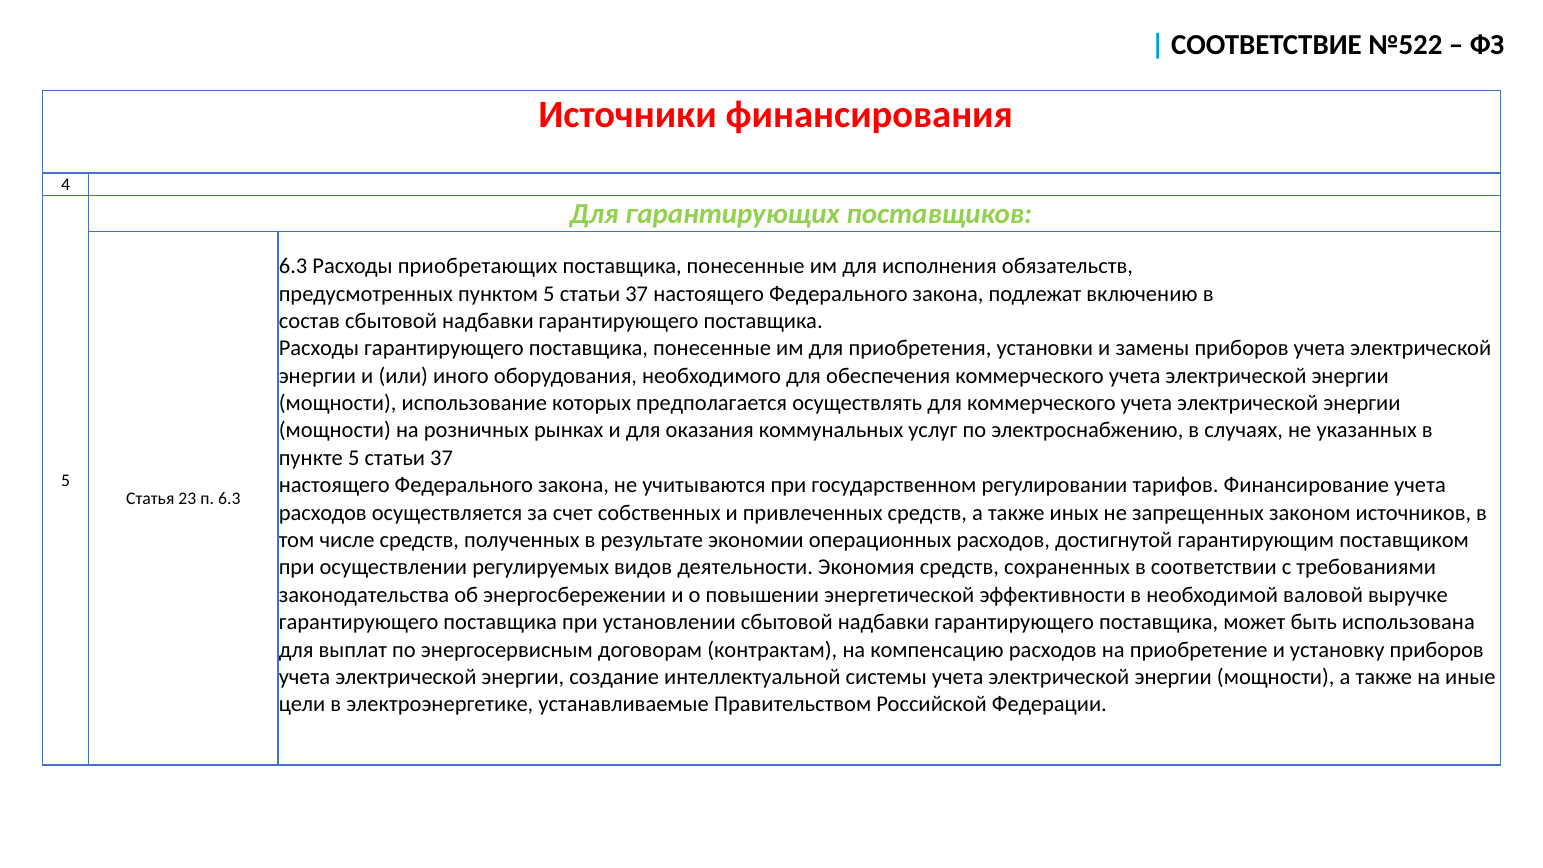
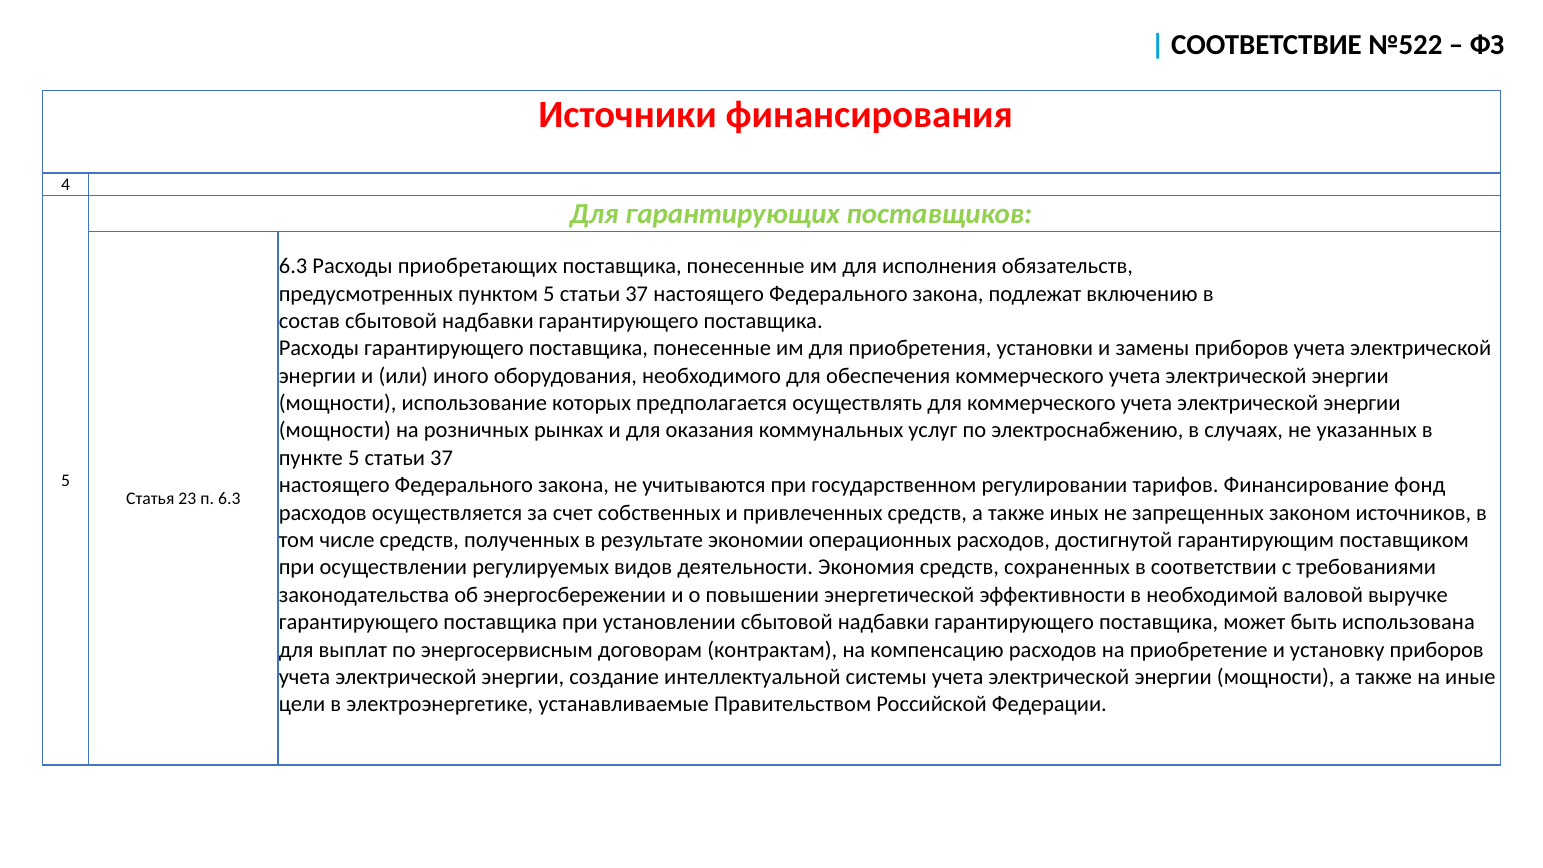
Финансирование учета: учета -> фонд (1420, 485)
